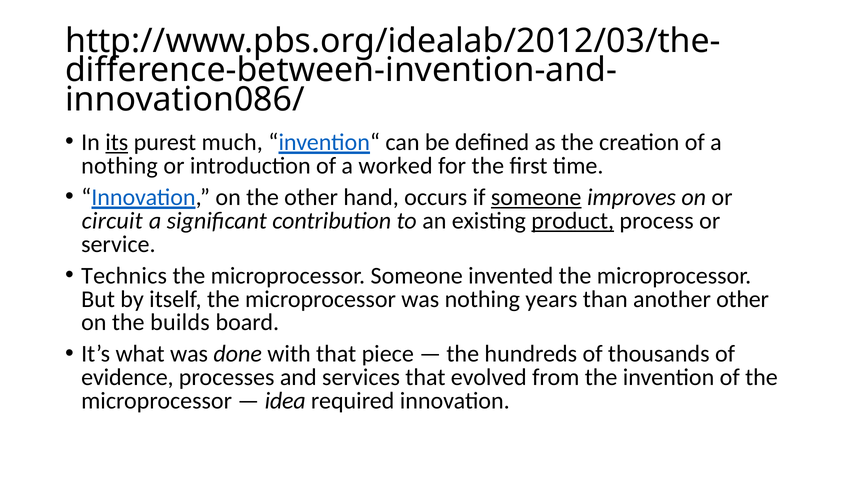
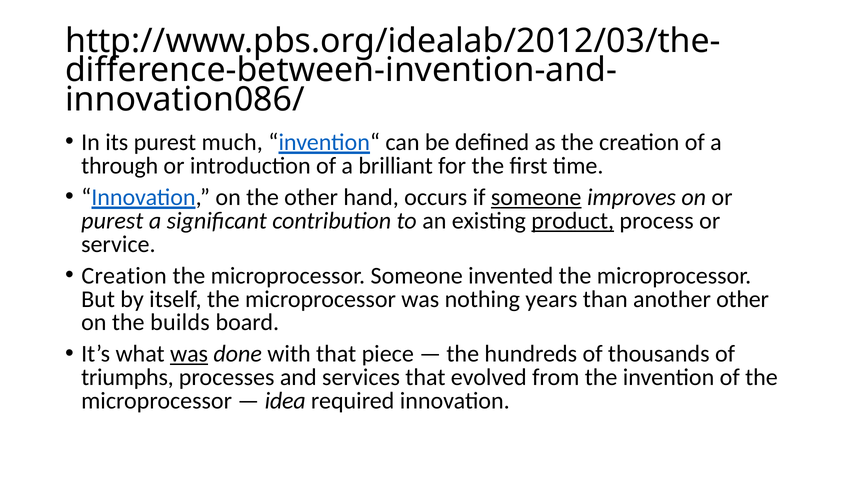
its underline: present -> none (117, 142)
nothing: nothing -> through (120, 166)
worked: worked -> brilliant (396, 166)
circuit: circuit -> purest (112, 221)
Technics: Technics -> Creation (124, 276)
was underline: none -> present (189, 354)
evidence: evidence -> triumphs (127, 377)
